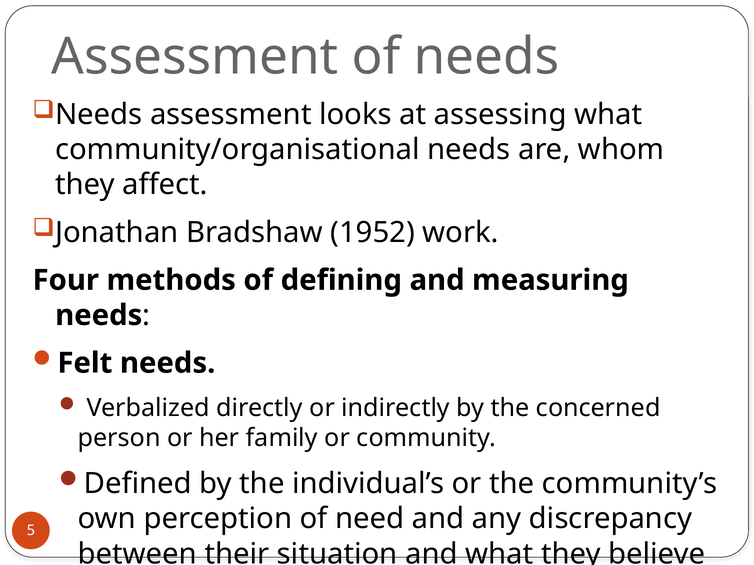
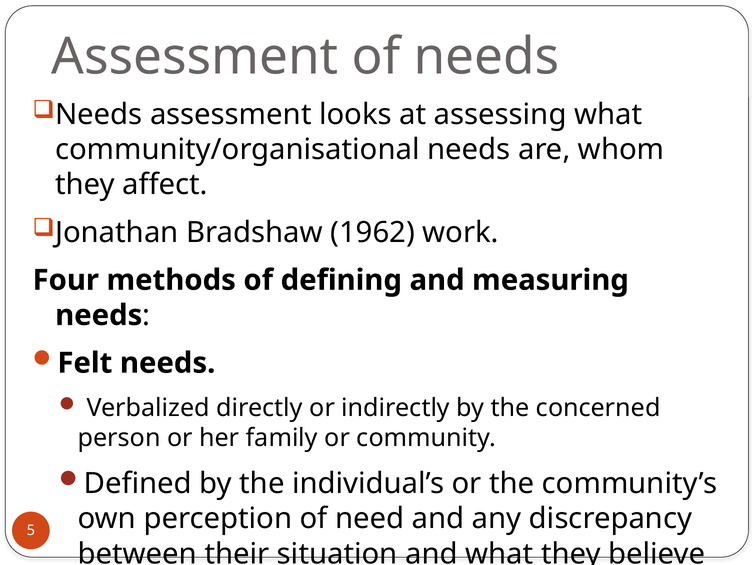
1952: 1952 -> 1962 (373, 233)
